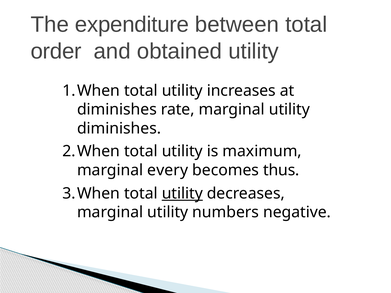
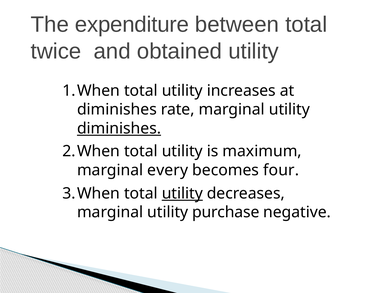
order: order -> twice (56, 51)
diminishes underline: none -> present (119, 129)
thus: thus -> four (281, 170)
numbers: numbers -> purchase (226, 212)
